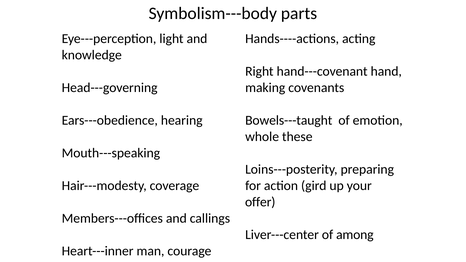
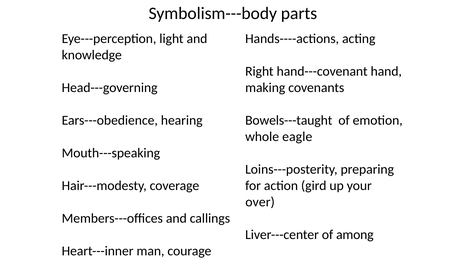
these: these -> eagle (297, 137)
offer: offer -> over (260, 202)
